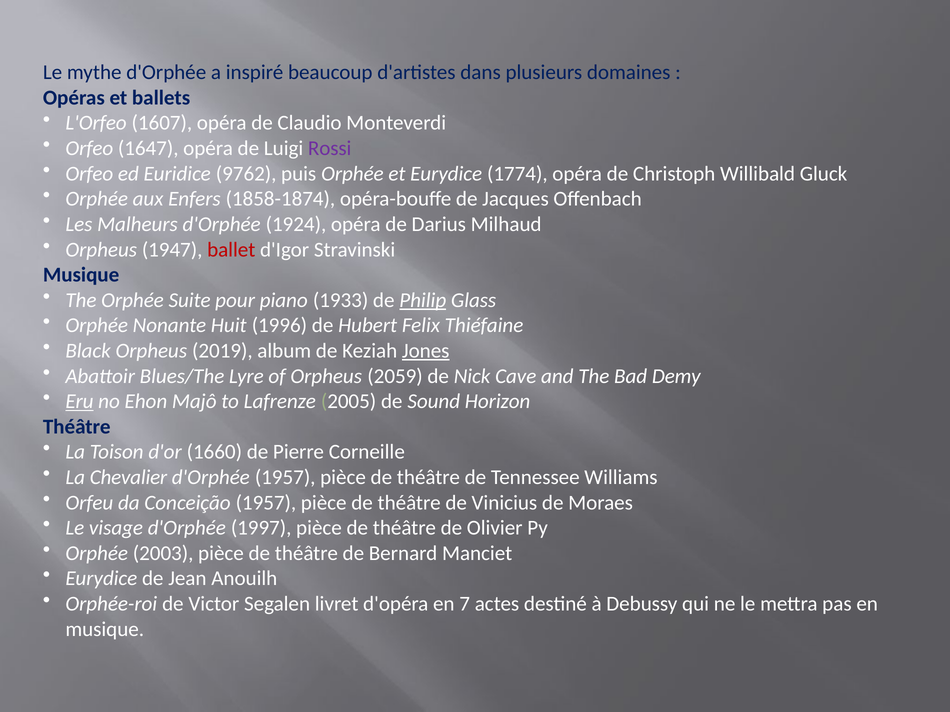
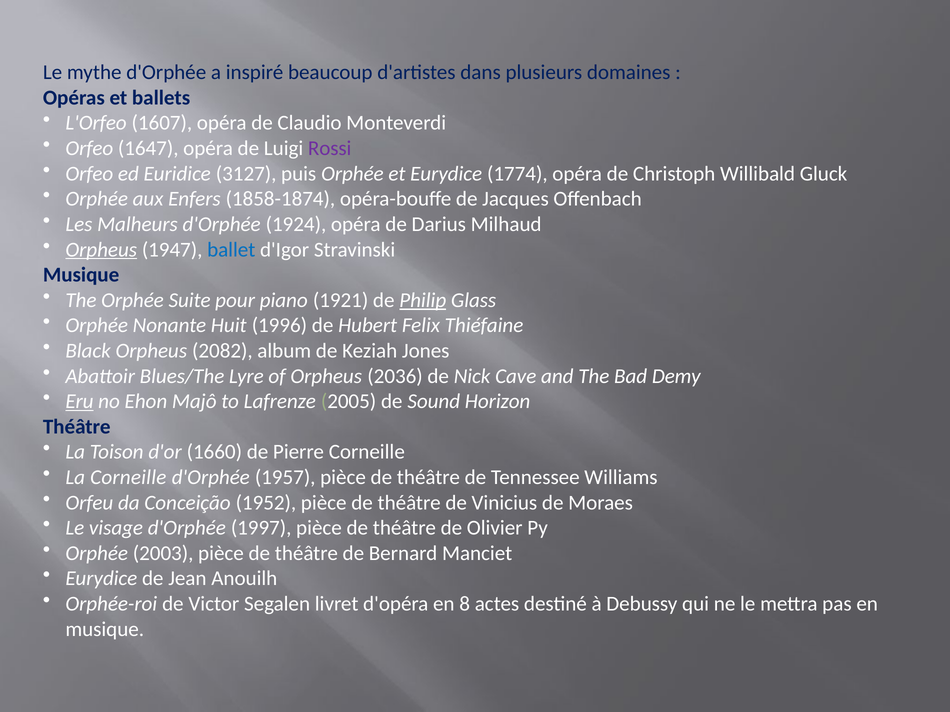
9762: 9762 -> 3127 (246, 174)
Orpheus underline: none -> present (101, 250)
ballet colour: red -> blue (231, 250)
1933: 1933 -> 1921 (341, 300)
2019: 2019 -> 2082 (222, 351)
Jones underline: present -> none (426, 351)
2059: 2059 -> 2036 (395, 376)
La Chevalier: Chevalier -> Corneille (128, 478)
Conceição 1957: 1957 -> 1952 (266, 503)
7: 7 -> 8 (465, 604)
